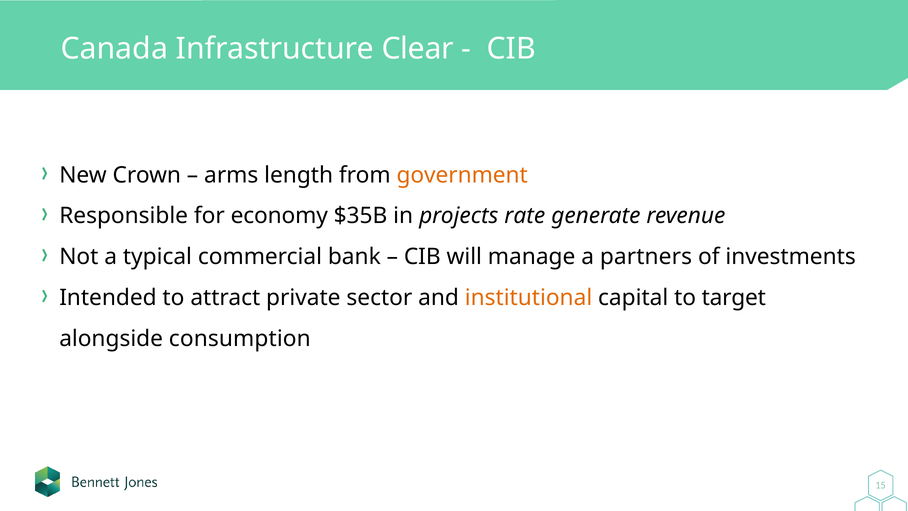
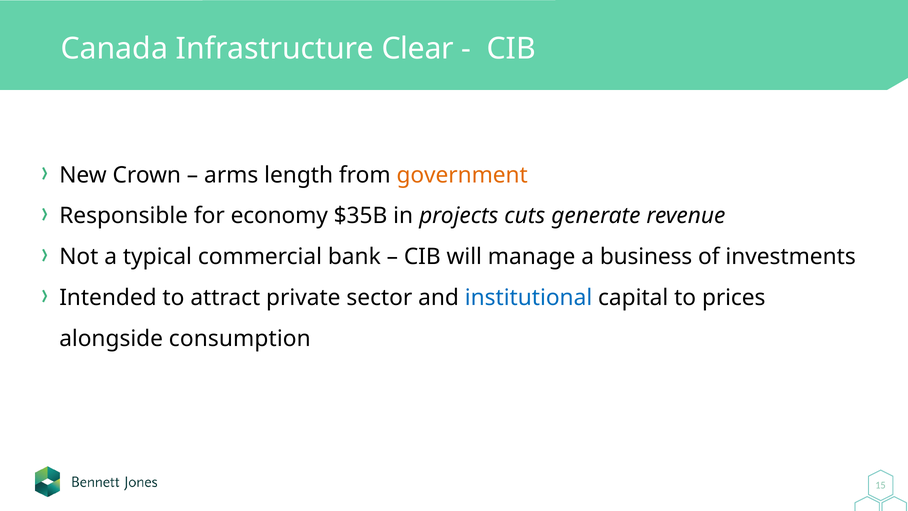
rate: rate -> cuts (525, 216)
partners: partners -> business (646, 257)
institutional colour: orange -> blue (529, 298)
target: target -> prices (734, 298)
